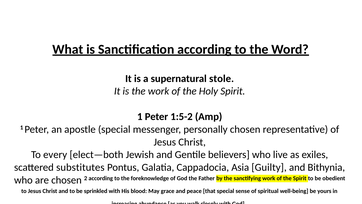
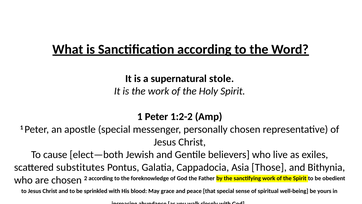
1:5-2: 1:5-2 -> 1:2-2 (182, 116)
every: every -> cause (55, 154)
Guilty: Guilty -> Those (269, 167)
